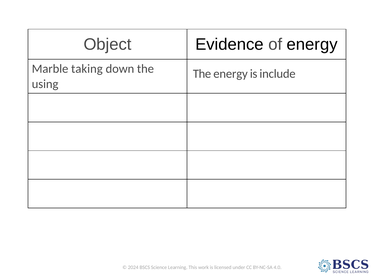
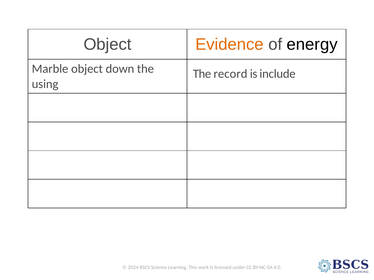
Evidence colour: black -> orange (229, 44)
Marble taking: taking -> object (87, 69)
The energy: energy -> record (230, 74)
